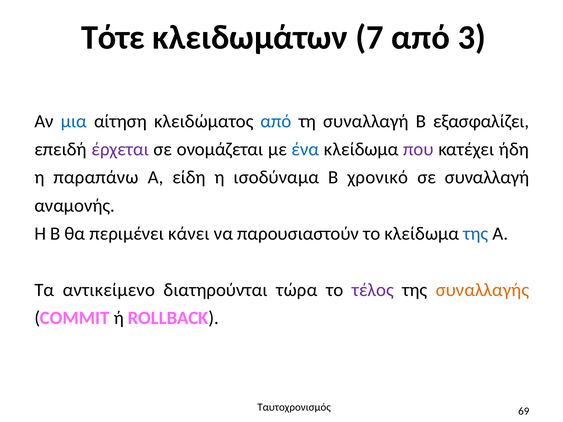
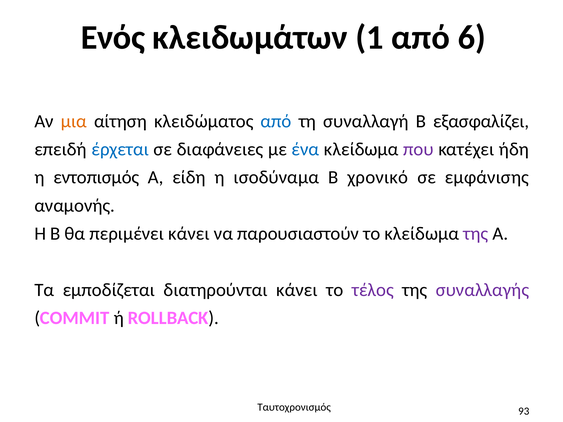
Τότε: Τότε -> Ενός (113, 38)
7: 7 -> 1 (369, 38)
3: 3 -> 6 (472, 38)
μια colour: blue -> orange (74, 121)
έρχεται colour: purple -> blue (120, 149)
ονομάζεται: ονομάζεται -> διαφάνειες (220, 149)
παραπάνω: παραπάνω -> εντοπισμός (96, 178)
σε συναλλαγή: συναλλαγή -> εμφάνισης (487, 178)
της colour: blue -> purple (476, 234)
αντικείμενο: αντικείμενο -> εμποδίζεται (109, 290)
διατηρούνται τώρα: τώρα -> κάνει (297, 290)
συναλλαγής colour: orange -> purple (482, 290)
69: 69 -> 93 (524, 412)
